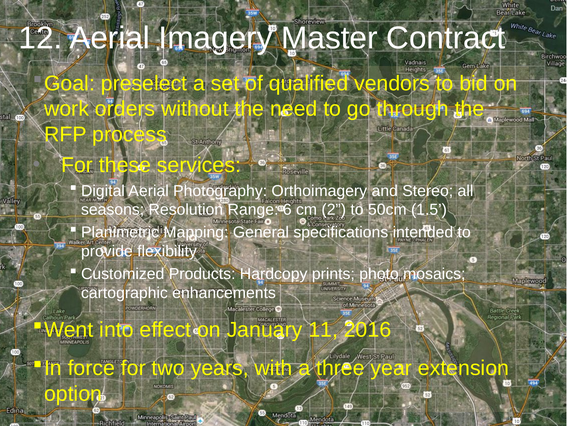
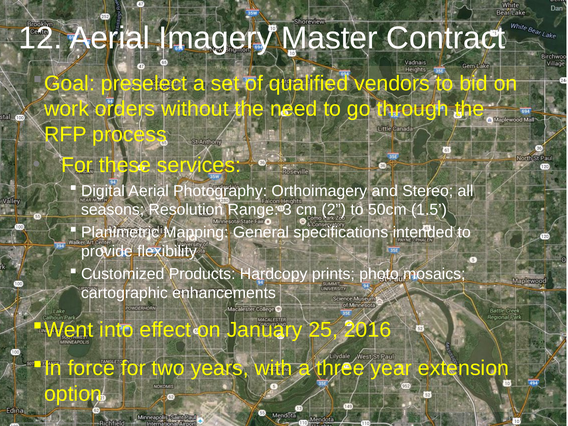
6: 6 -> 3 (287, 210)
11: 11 -> 25 (323, 330)
